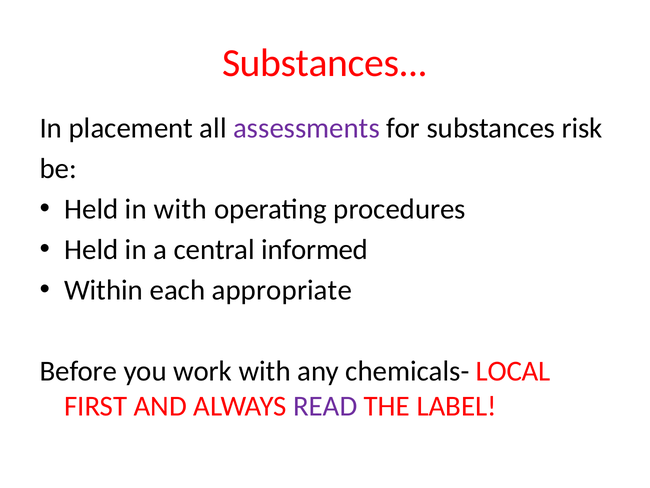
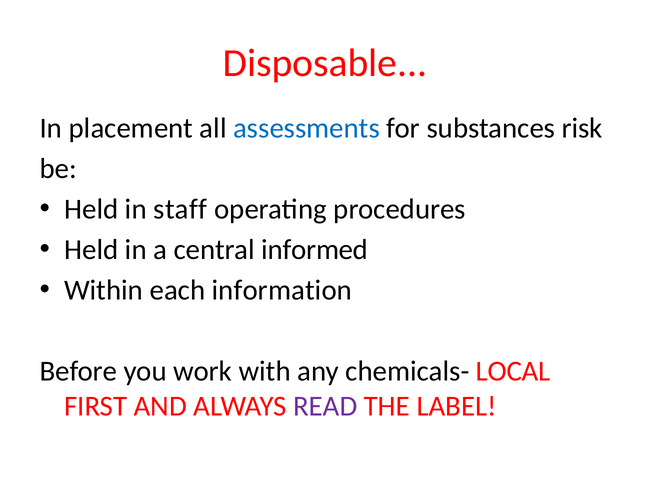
Substances: Substances -> Disposable (325, 63)
assessments colour: purple -> blue (307, 128)
in with: with -> staff (180, 209)
appropriate: appropriate -> information (282, 290)
